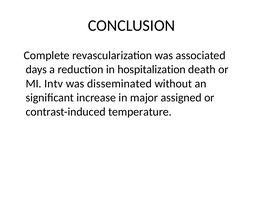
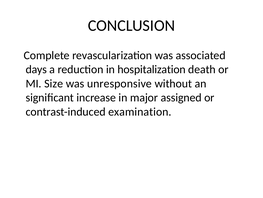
Intv: Intv -> Size (54, 83)
disseminated: disseminated -> unresponsive (119, 83)
temperature: temperature -> examination (140, 111)
